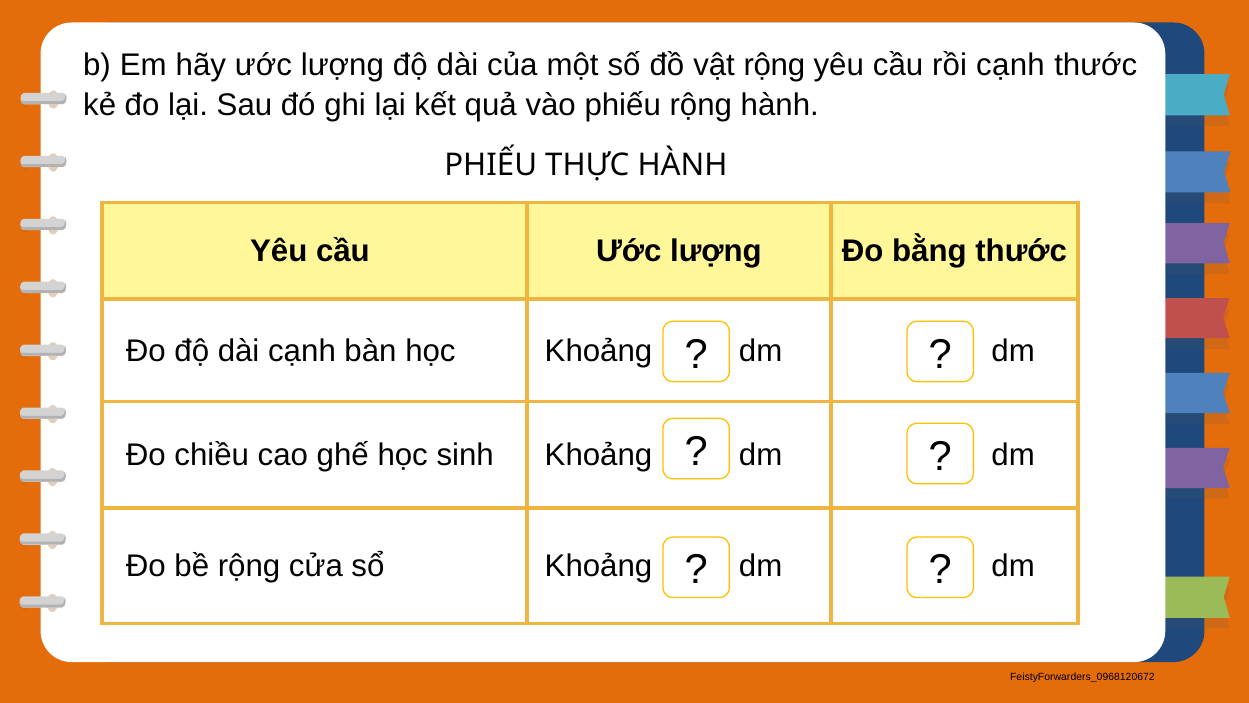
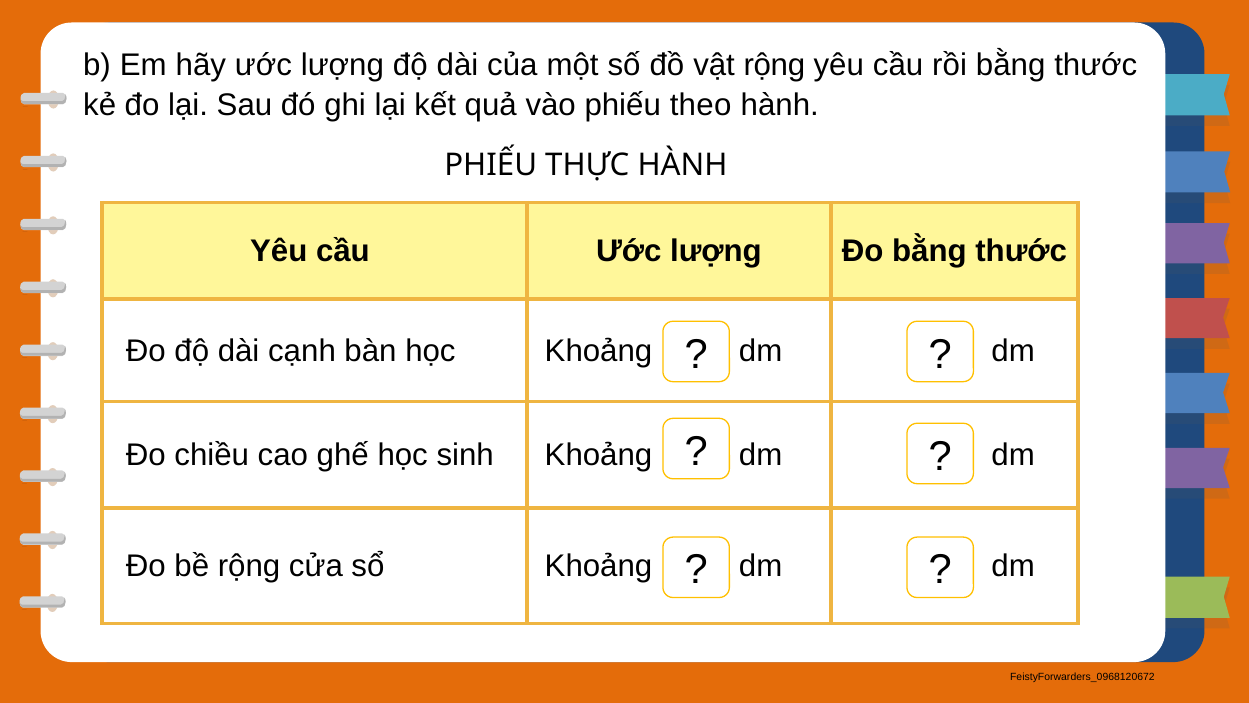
rồi cạnh: cạnh -> bằng (1011, 65)
phiếu rộng: rộng -> theo (701, 105)
